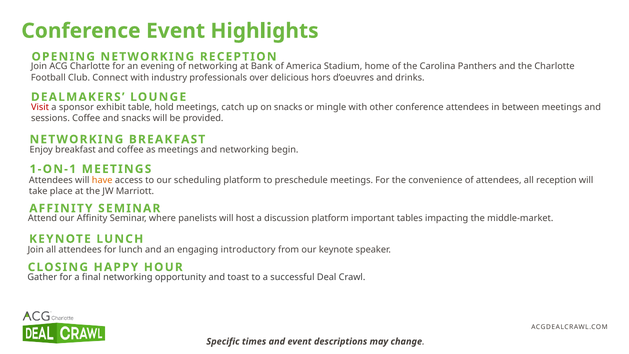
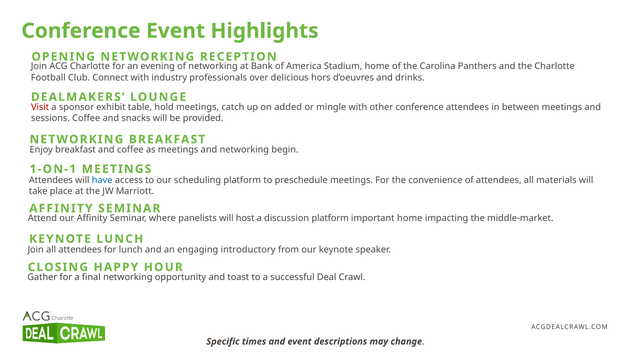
on snacks: snacks -> added (288, 107)
have colour: orange -> blue (102, 180)
all reception: reception -> materials (556, 180)
important tables: tables -> home (410, 218)
